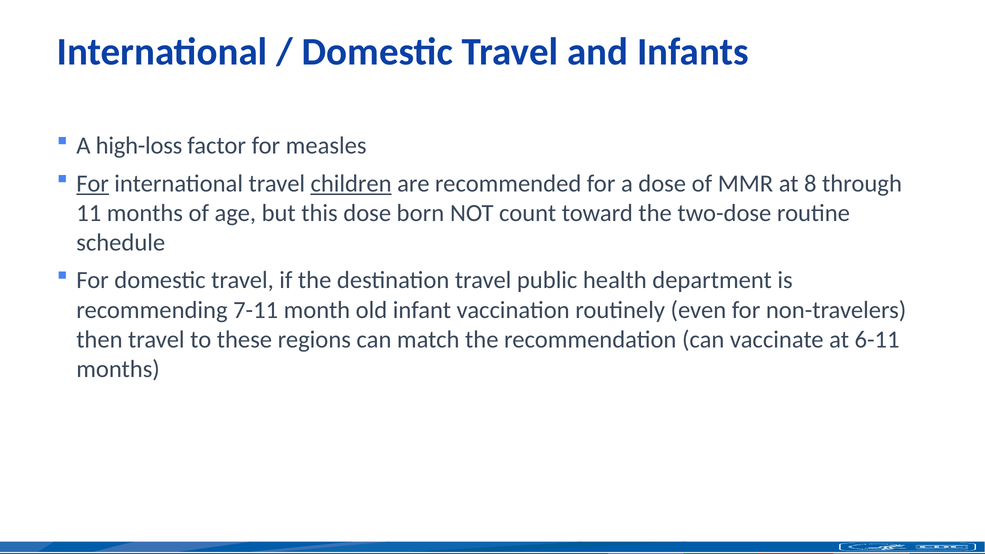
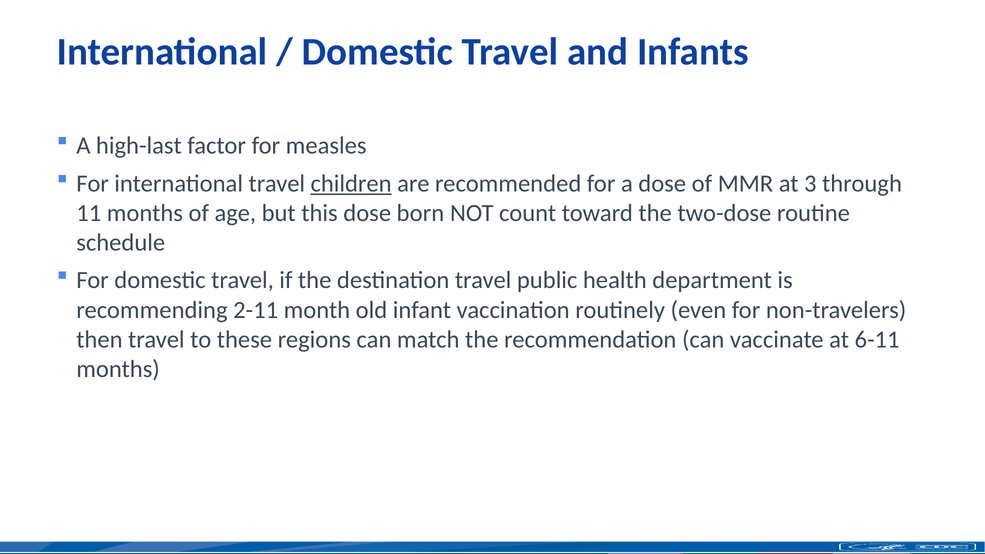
high-loss: high-loss -> high-last (139, 146)
For underline: present -> none (93, 184)
8: 8 -> 3 (810, 184)
7-11: 7-11 -> 2-11 (256, 310)
